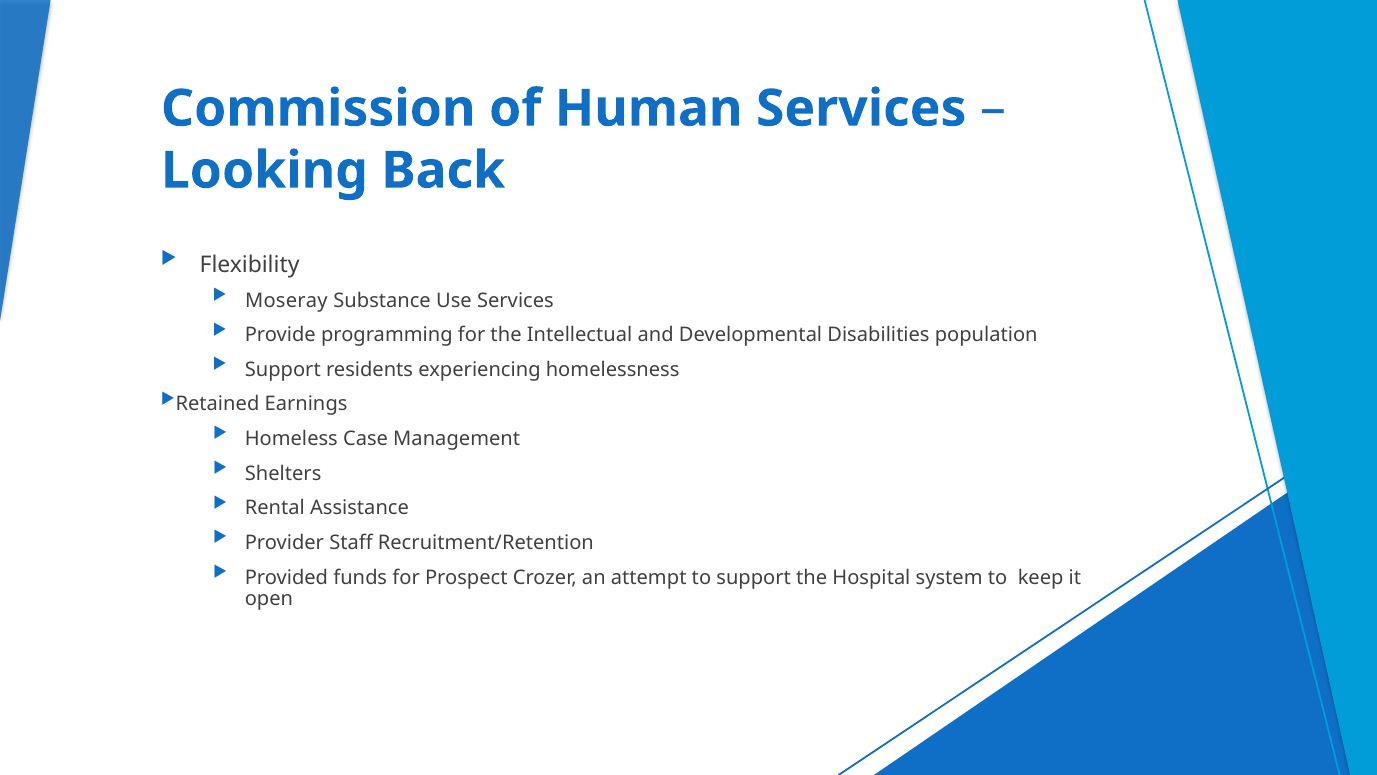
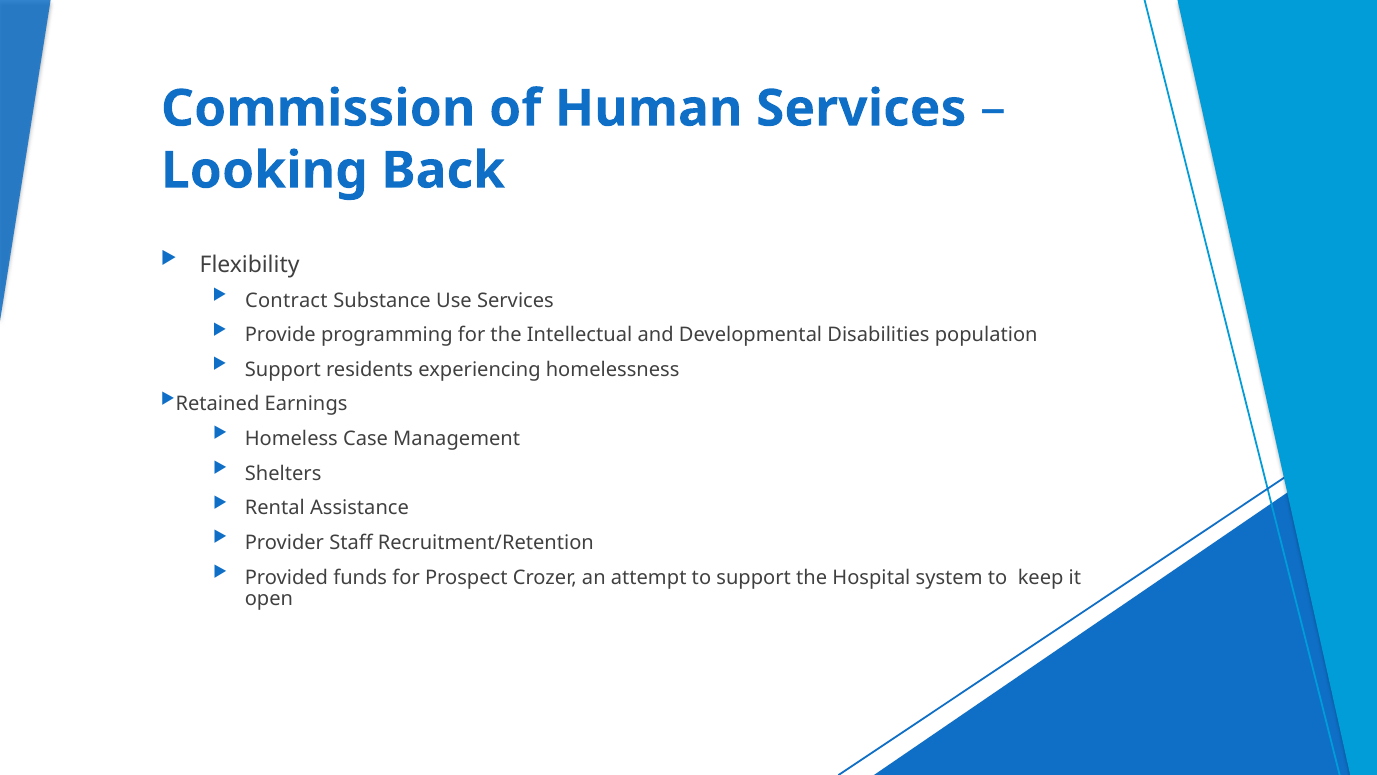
Moseray: Moseray -> Contract (286, 300)
